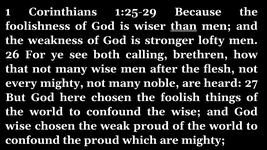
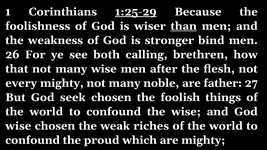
1:25-29 underline: none -> present (136, 12)
lofty: lofty -> bind (211, 40)
heard: heard -> father (223, 83)
here: here -> seek (73, 97)
weak proud: proud -> riches (151, 126)
